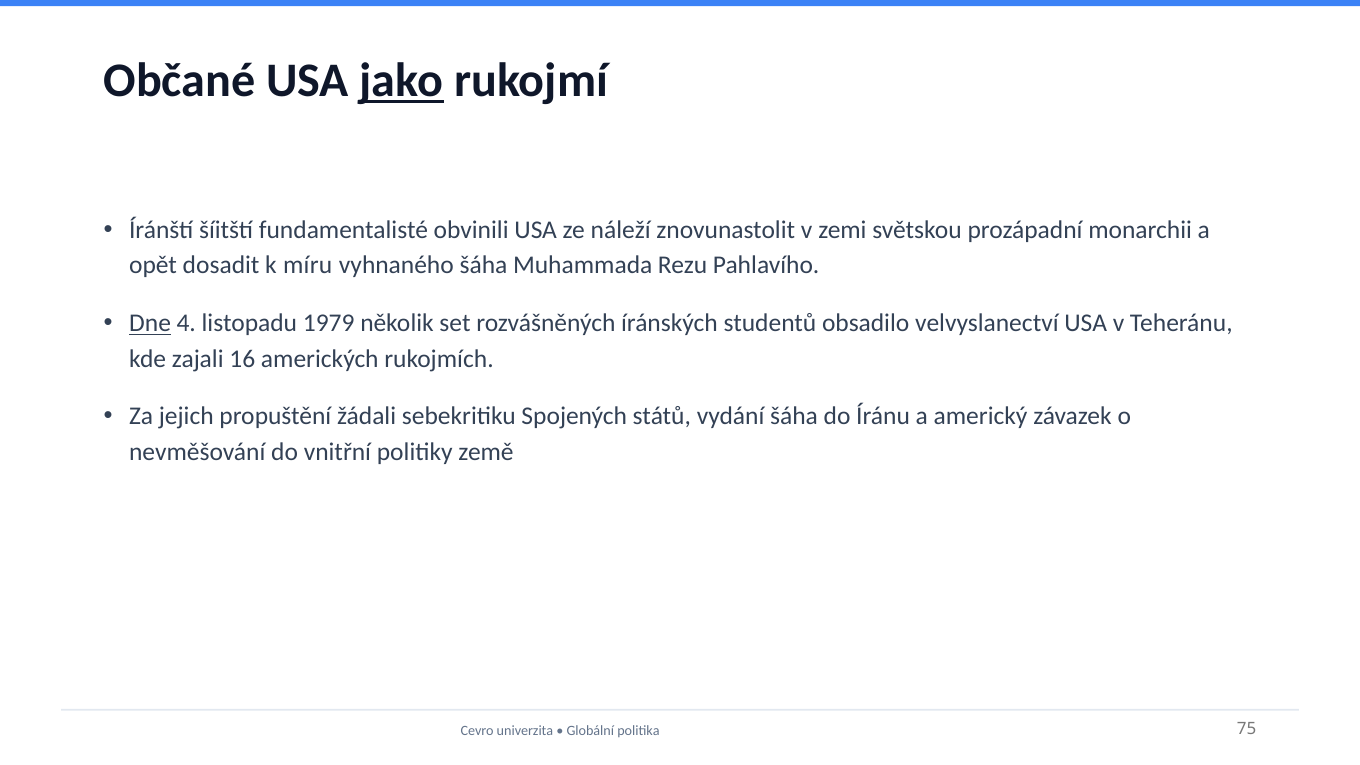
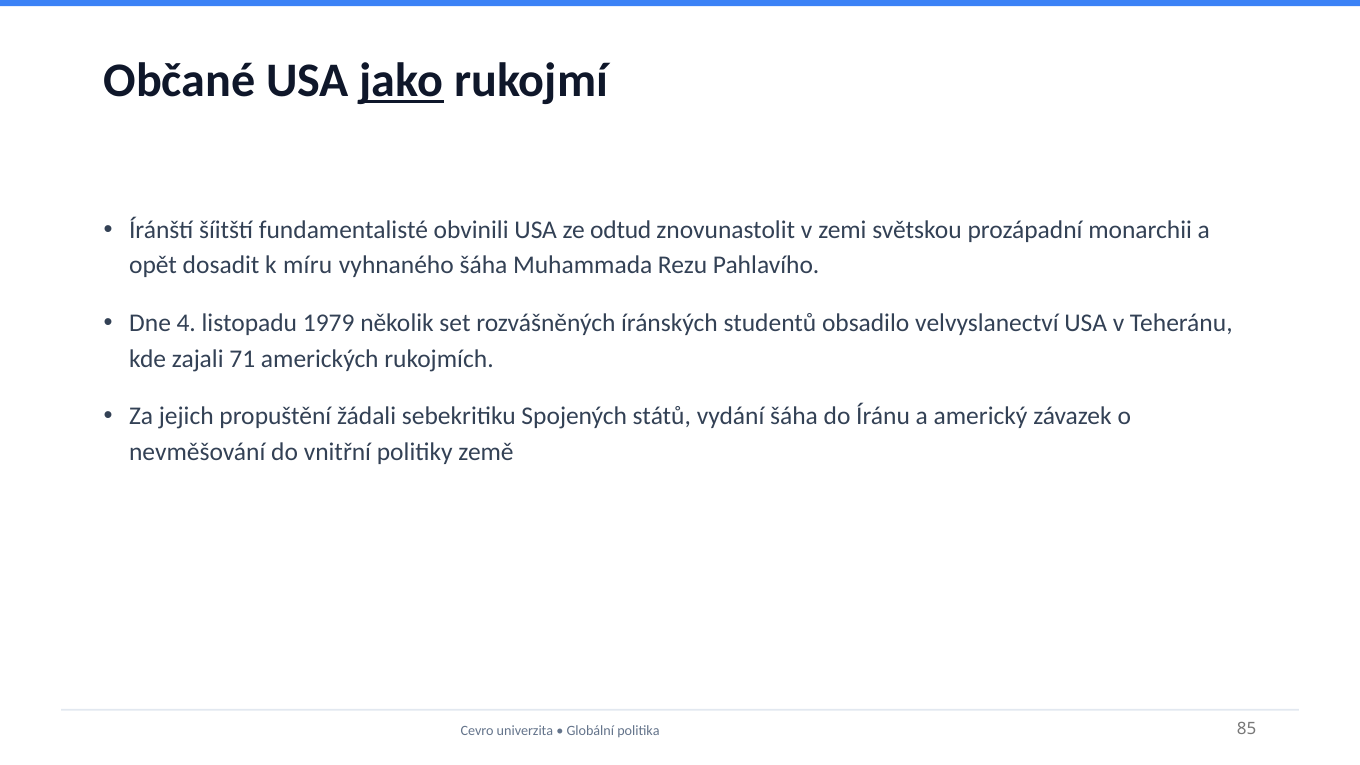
náleží: náleží -> odtud (621, 230)
Dne underline: present -> none (150, 323)
16: 16 -> 71 (242, 359)
75: 75 -> 85 (1247, 729)
